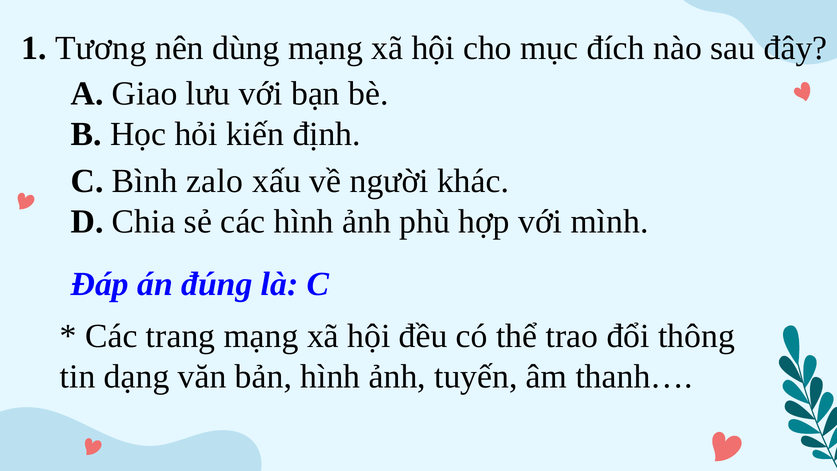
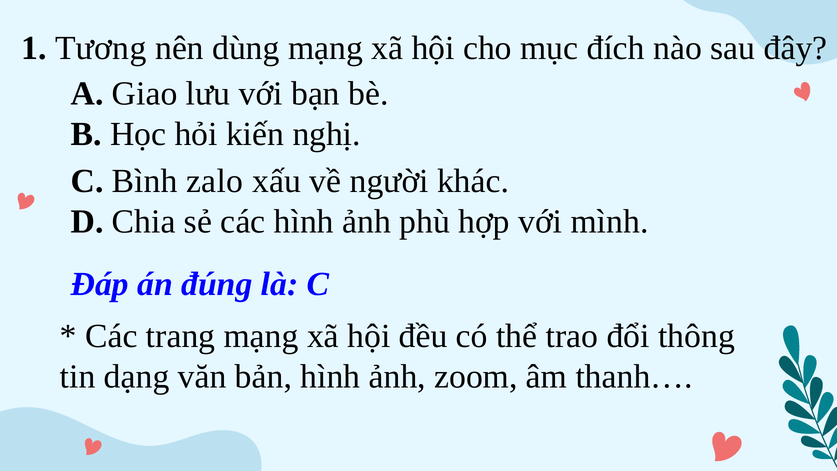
định: định -> nghị (327, 134)
tuyến: tuyến -> zoom (476, 376)
